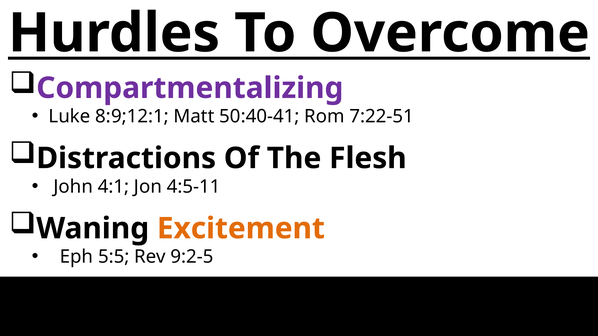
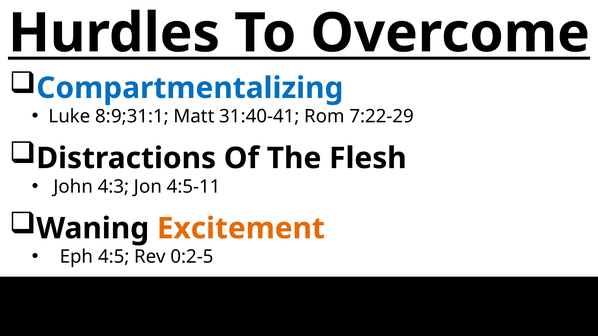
Compartmentalizing colour: purple -> blue (190, 88)
8:9;12:1: 8:9;12:1 -> 8:9;31:1 (132, 117)
50:40-41: 50:40-41 -> 31:40-41 (259, 117)
7:22-51: 7:22-51 -> 7:22-29 (382, 117)
4:1: 4:1 -> 4:3 (113, 187)
5:5: 5:5 -> 4:5 (114, 257)
9:2-5: 9:2-5 -> 0:2-5 (192, 257)
